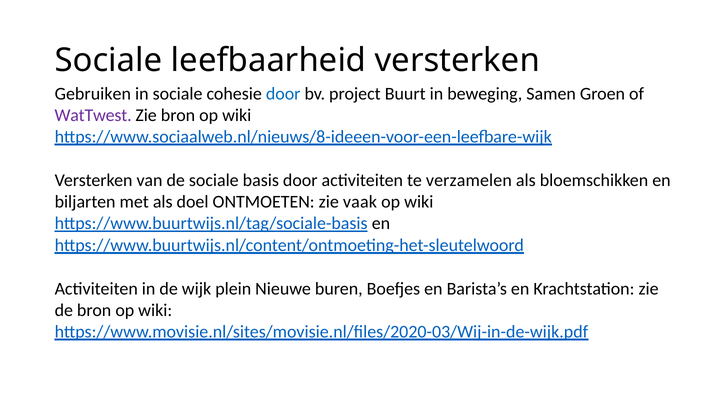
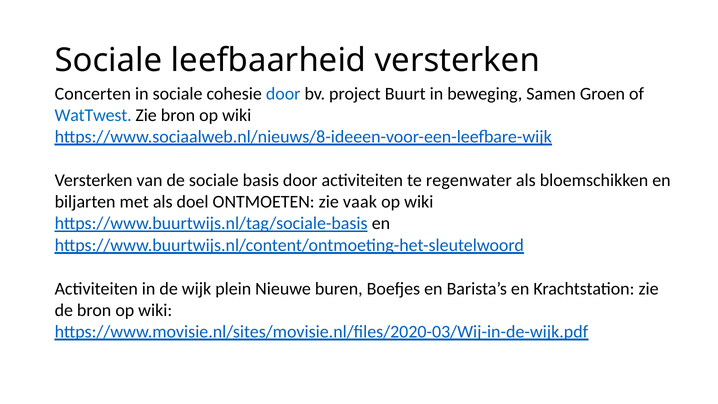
Gebruiken: Gebruiken -> Concerten (93, 94)
WatTwest colour: purple -> blue (93, 115)
verzamelen: verzamelen -> regenwater (469, 180)
